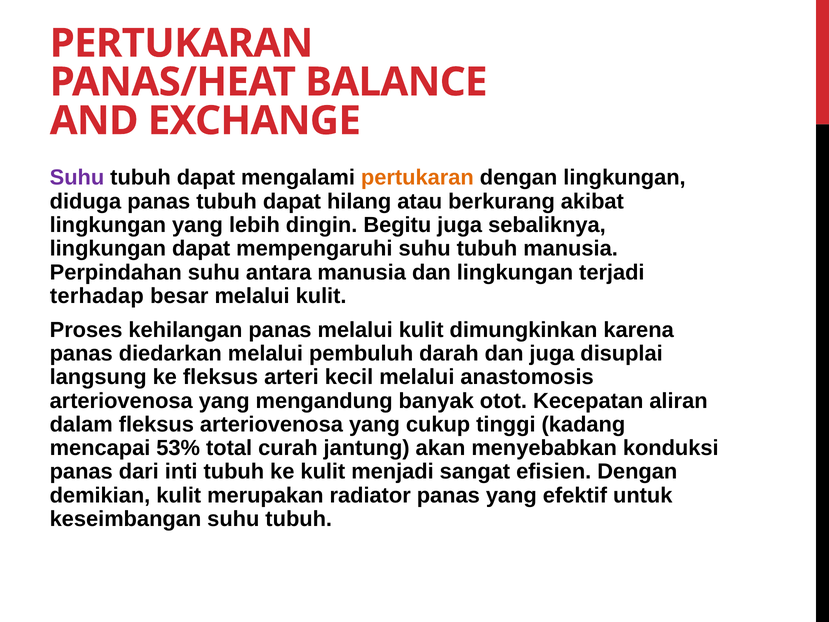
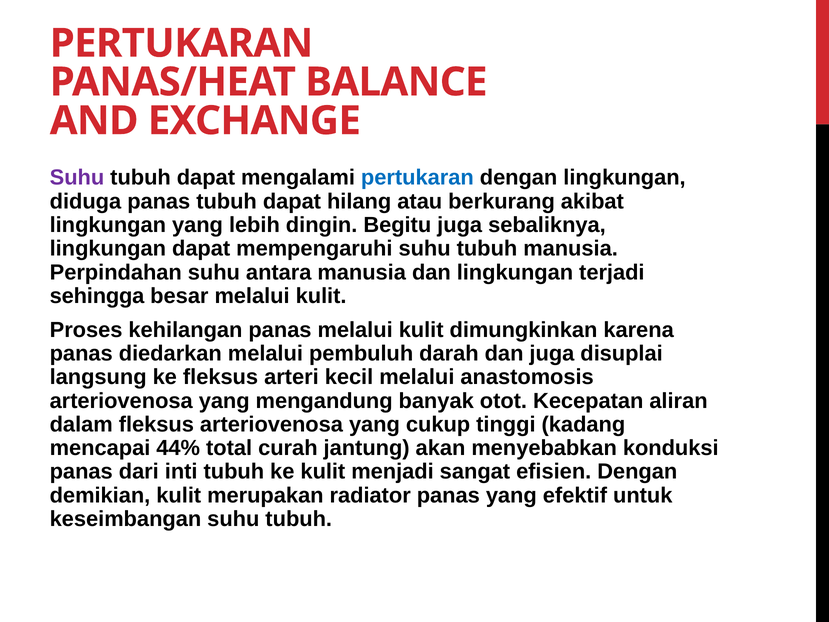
pertukaran colour: orange -> blue (417, 178)
terhadap: terhadap -> sehingga (97, 296)
53%: 53% -> 44% (178, 448)
